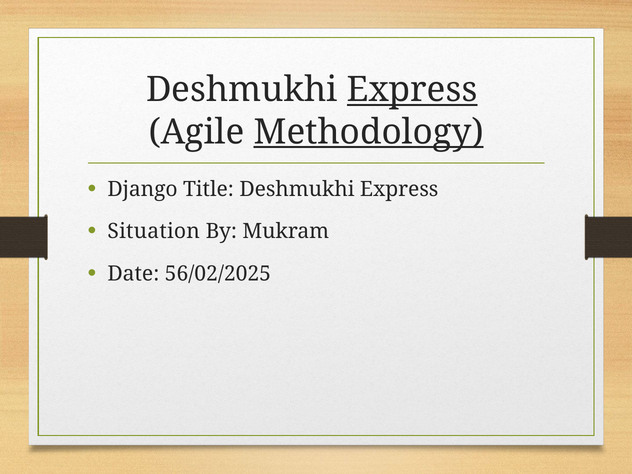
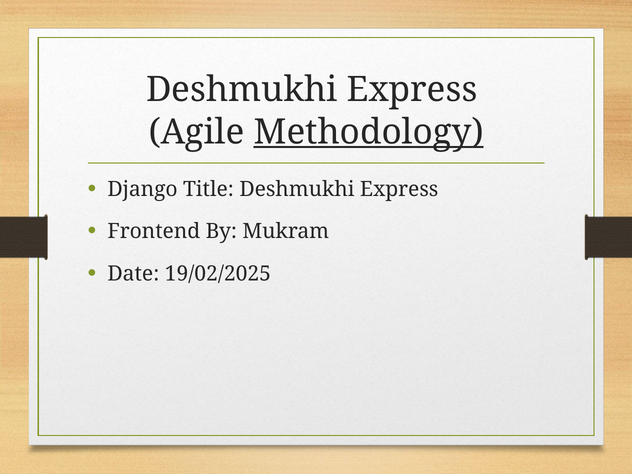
Express underline: present -> none (412, 90)
Situation: Situation -> Frontend (154, 232)
56/02/2025: 56/02/2025 -> 19/02/2025 (218, 274)
